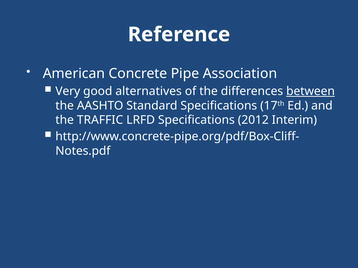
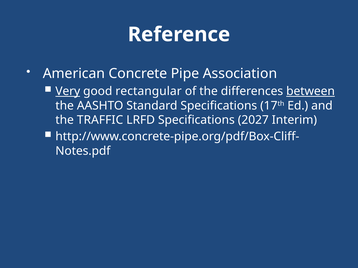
Very underline: none -> present (68, 91)
alternatives: alternatives -> rectangular (149, 91)
2012: 2012 -> 2027 (253, 120)
